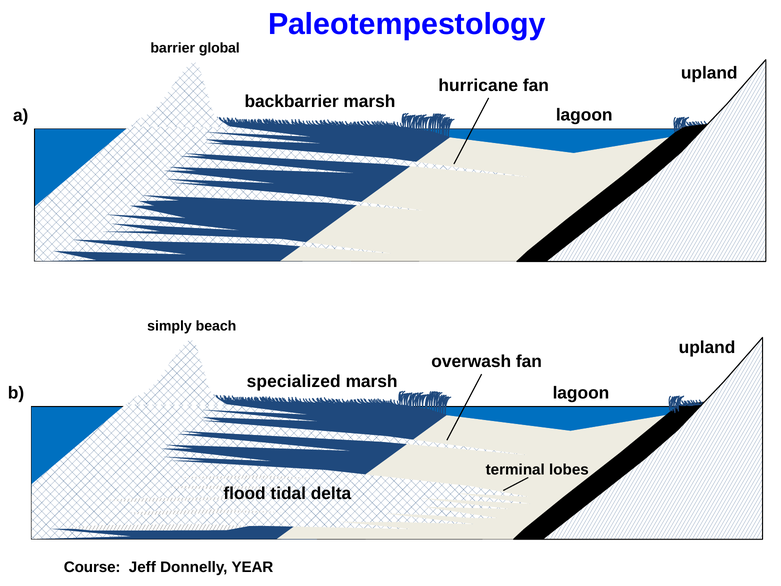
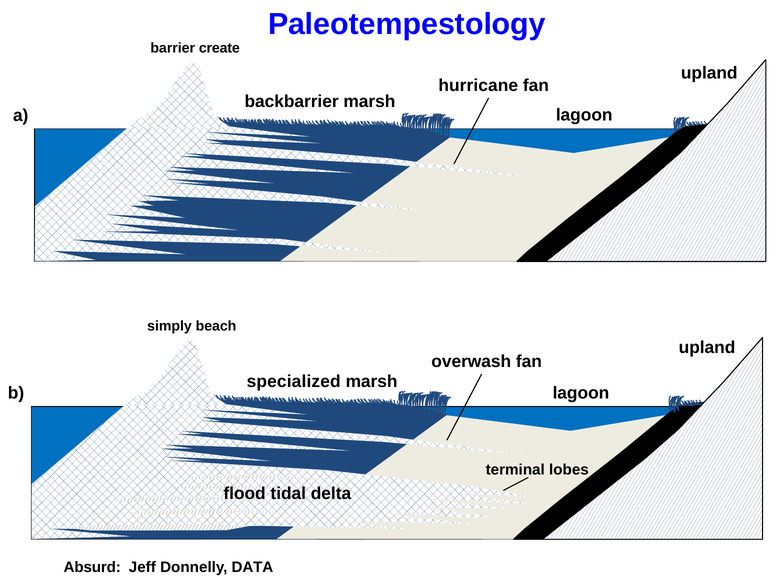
global: global -> create (219, 48)
Course: Course -> Absurd (92, 567)
YEAR: YEAR -> DATA (252, 567)
